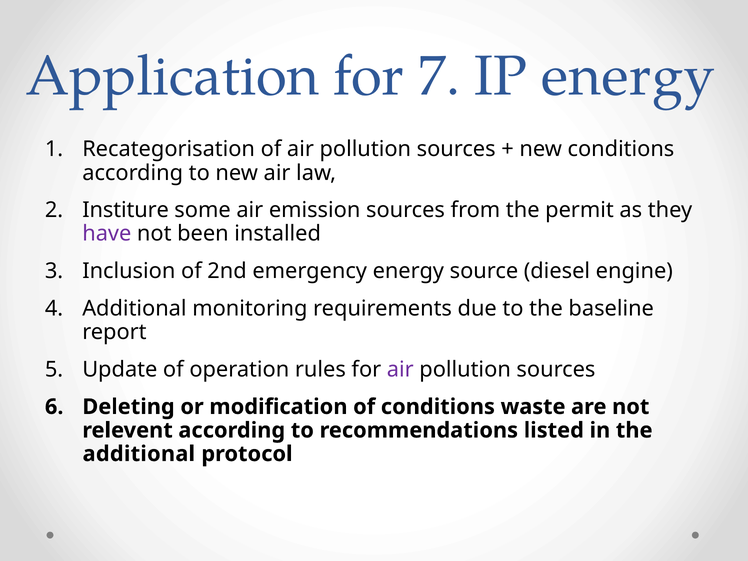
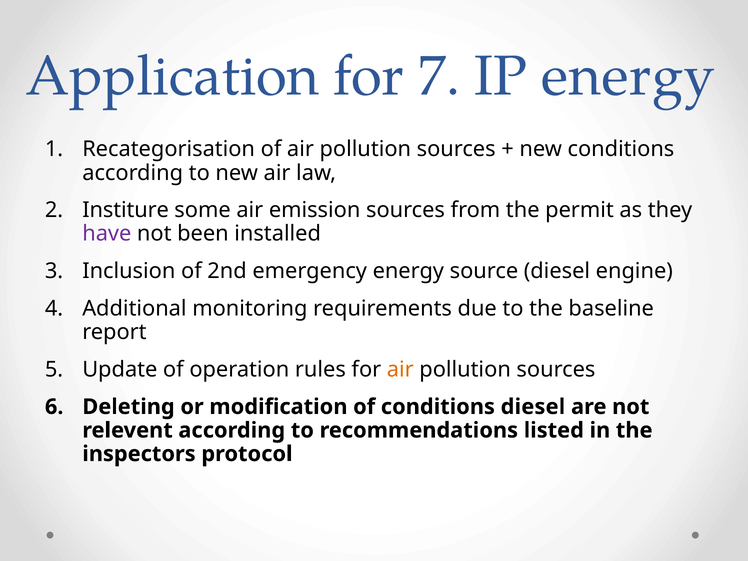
air colour: purple -> orange (400, 369)
conditions waste: waste -> diesel (533, 407)
additional: additional -> inspectors (139, 454)
